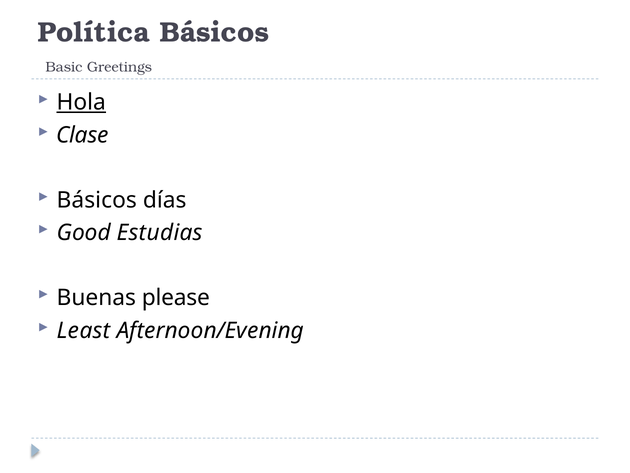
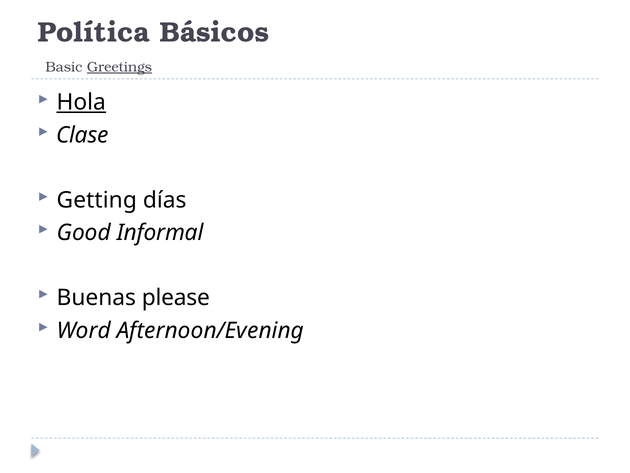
Greetings underline: none -> present (119, 67)
Básicos: Básicos -> Getting (97, 200)
Estudias: Estudias -> Informal (160, 233)
Least: Least -> Word (84, 330)
